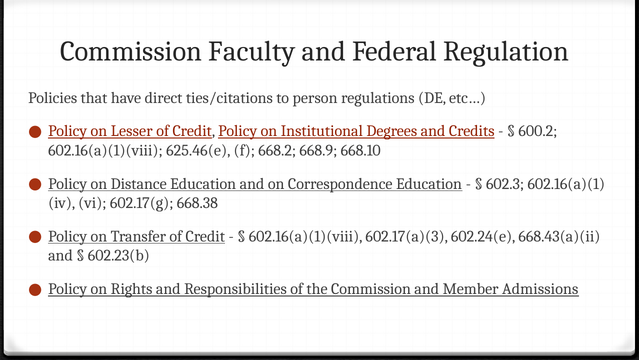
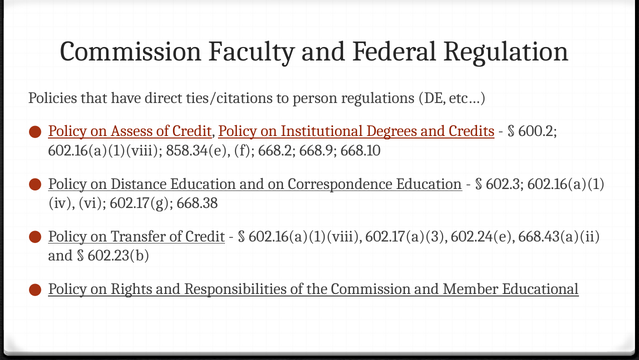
Lesser: Lesser -> Assess (132, 131)
625.46(e: 625.46(e -> 858.34(e (198, 150)
Admissions: Admissions -> Educational (540, 289)
